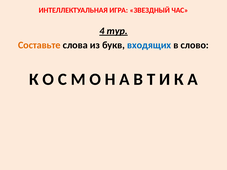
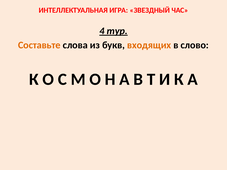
входящих colour: blue -> orange (149, 45)
